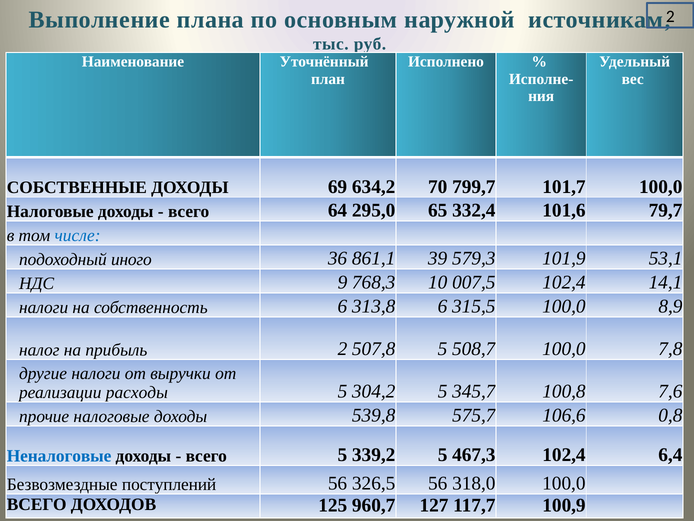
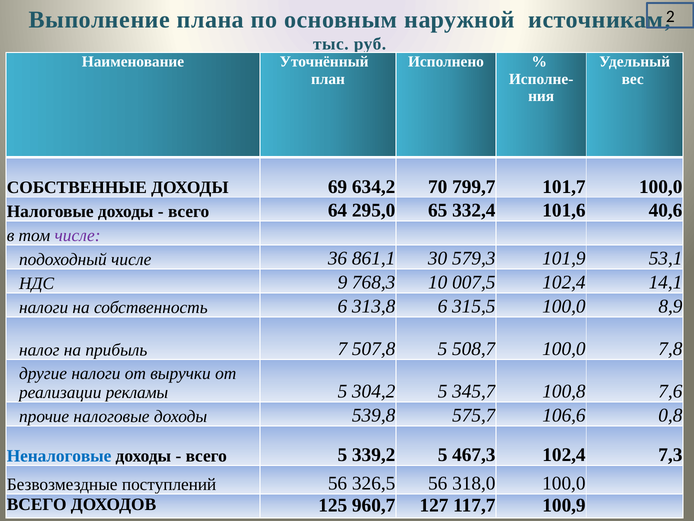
79,7: 79,7 -> 40,6 (666, 210)
числе colour: blue -> purple (78, 235)
подоходный иного: иного -> числе (131, 259)
39: 39 -> 30 (438, 258)
прибыль 2: 2 -> 7 (342, 349)
расходы: расходы -> рекламы (137, 392)
6,4: 6,4 -> 7,3 (670, 455)
